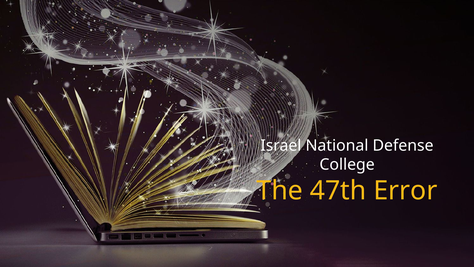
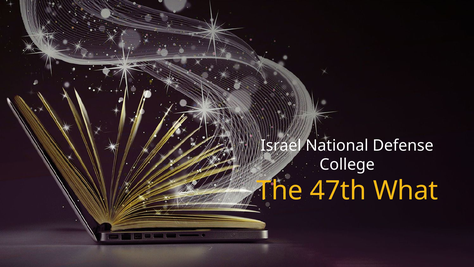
Error: Error -> What (406, 191)
